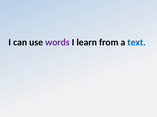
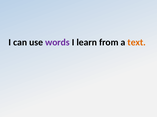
text colour: blue -> orange (137, 43)
